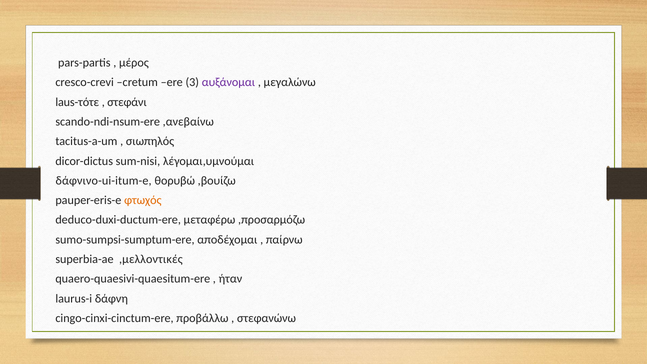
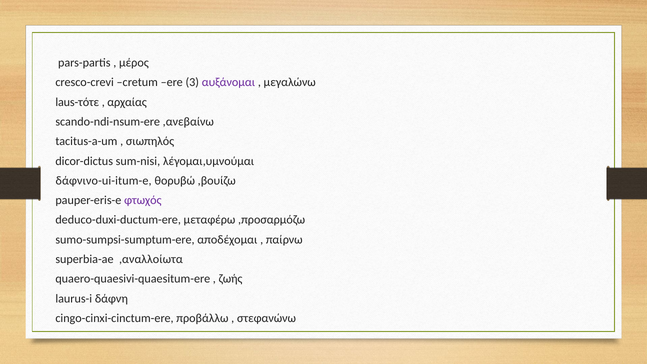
στεφάνι: στεφάνι -> αρχαίας (127, 102)
φτωχός colour: orange -> purple (143, 200)
,μελλοντικές: ,μελλοντικές -> ,αναλλοίωτα (151, 259)
ήταν: ήταν -> ζωής (231, 279)
